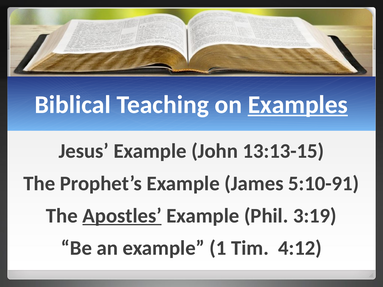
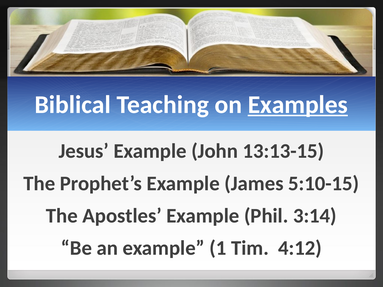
5:10-91: 5:10-91 -> 5:10-15 (324, 184)
Apostles underline: present -> none (122, 216)
3:19: 3:19 -> 3:14 (315, 216)
